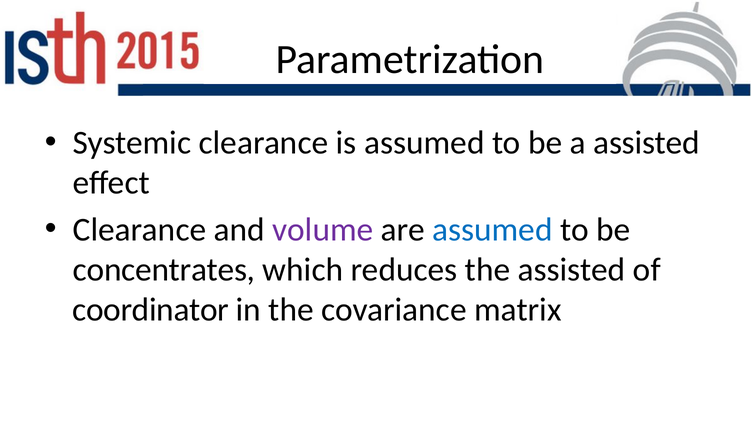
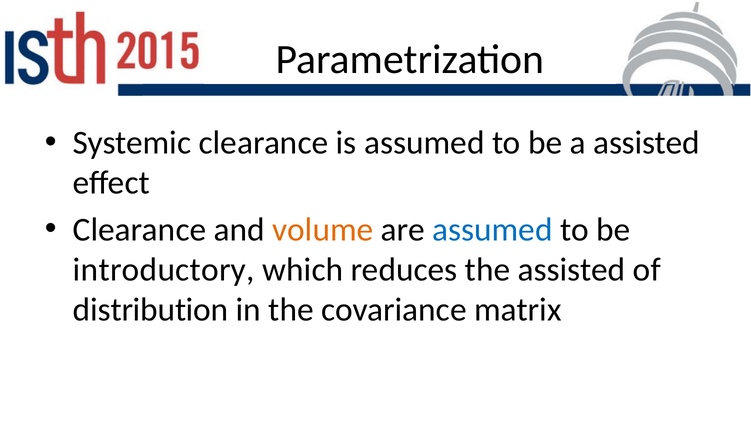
volume colour: purple -> orange (323, 230)
concentrates: concentrates -> introductory (164, 270)
coordinator: coordinator -> distribution (151, 310)
